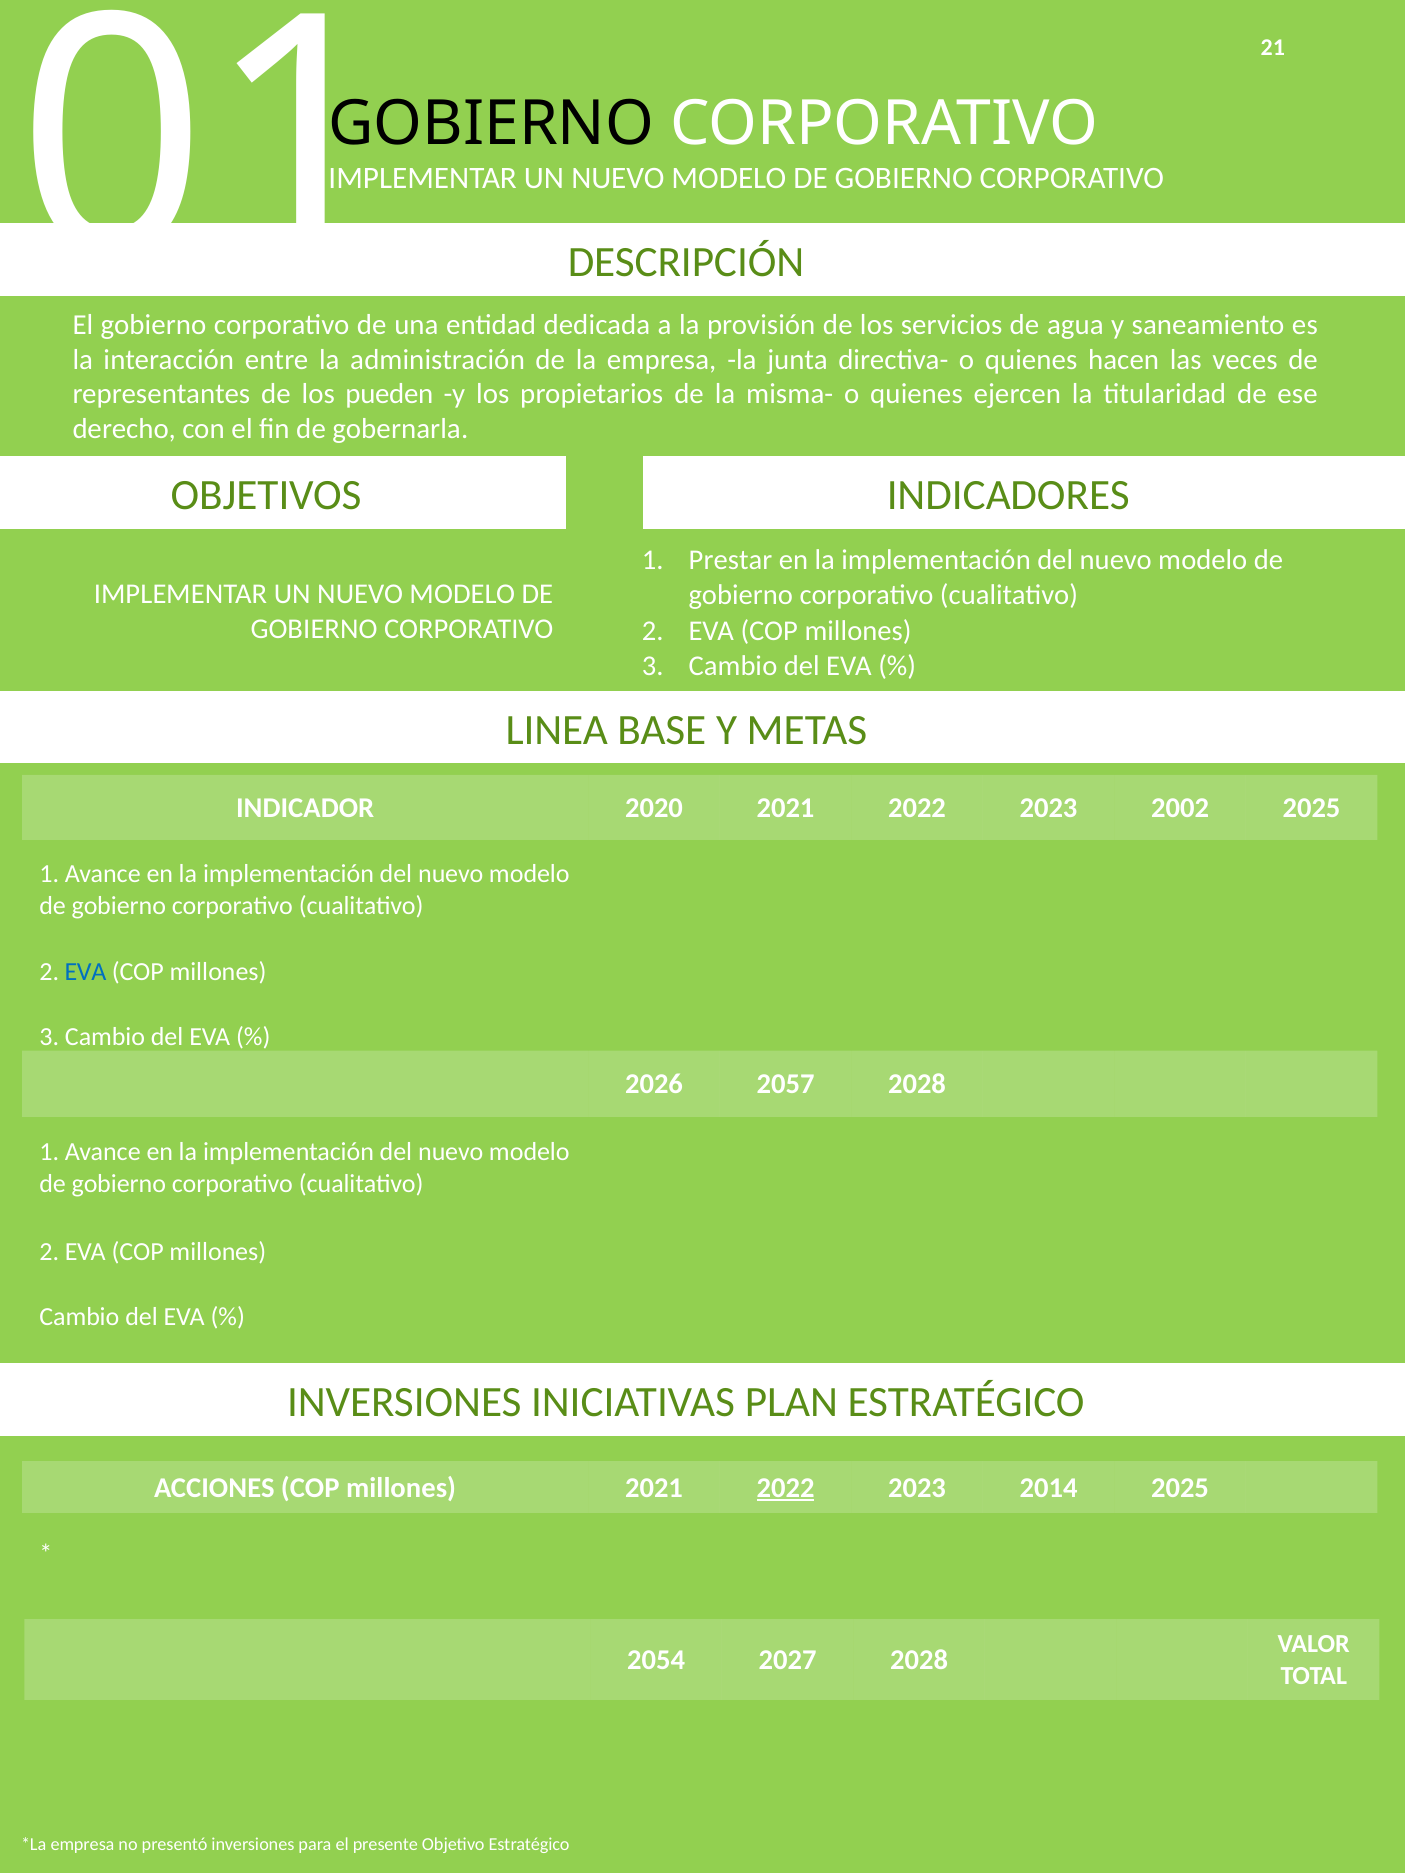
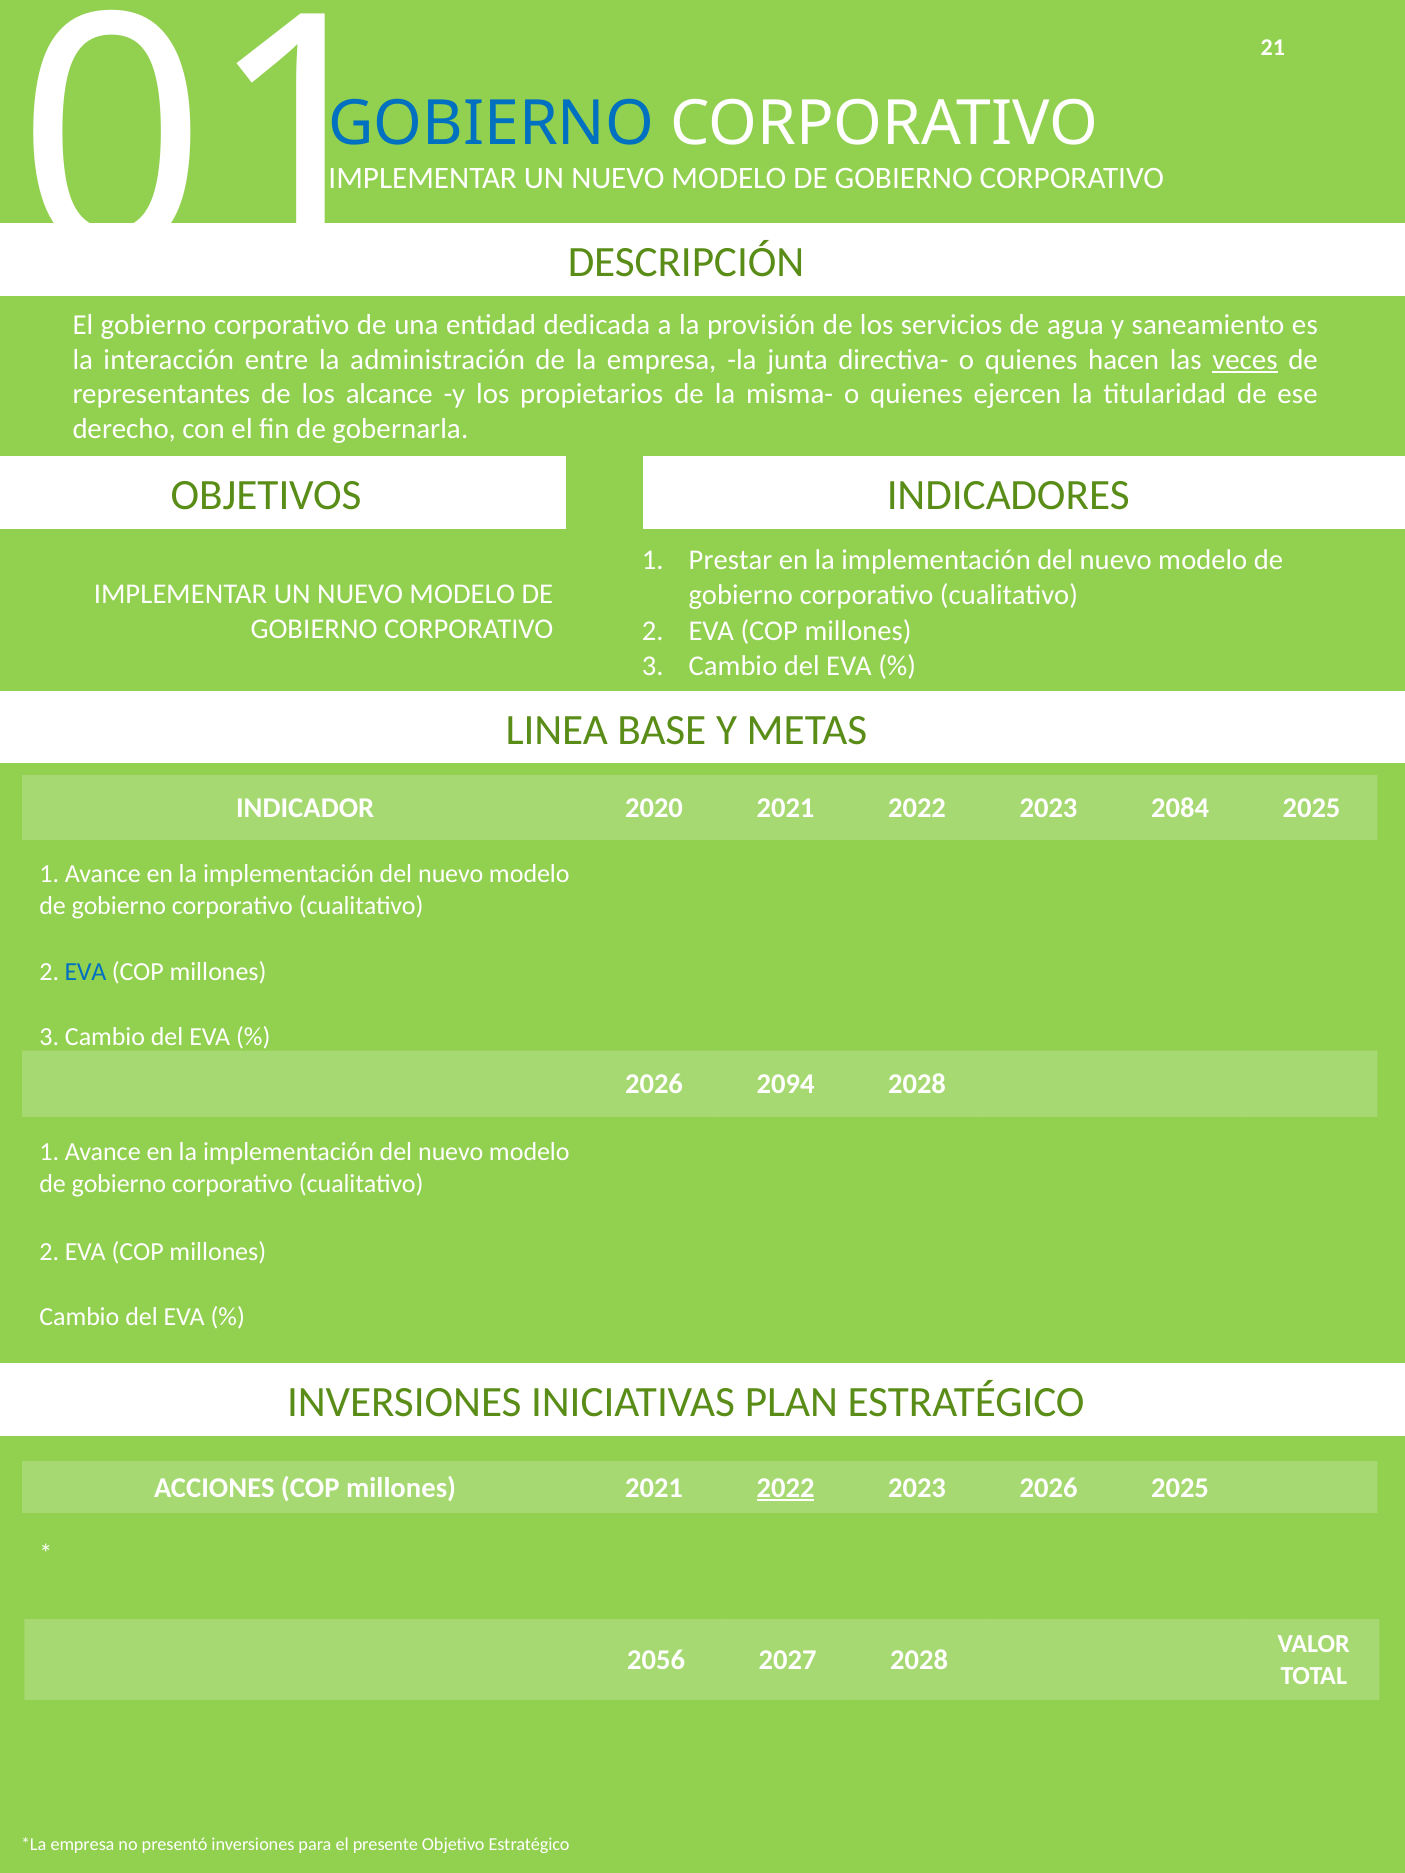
GOBIERNO colour: black -> blue (491, 124)
veces underline: none -> present (1245, 360)
pueden: pueden -> alcance (389, 394)
2002: 2002 -> 2084 (1180, 808)
2057: 2057 -> 2094 (786, 1084)
2023 2014: 2014 -> 2026 (1049, 1488)
2054: 2054 -> 2056 (656, 1660)
